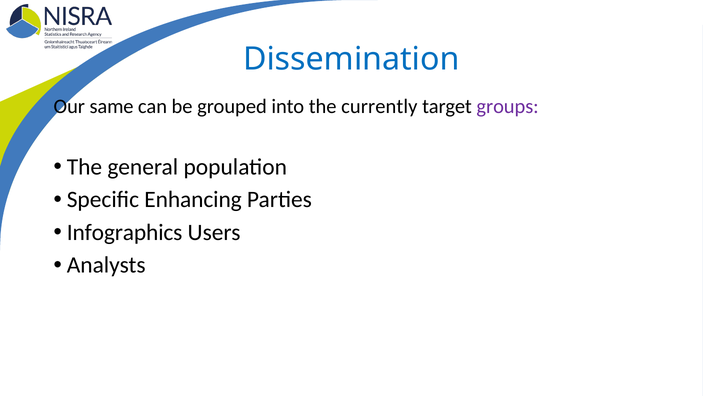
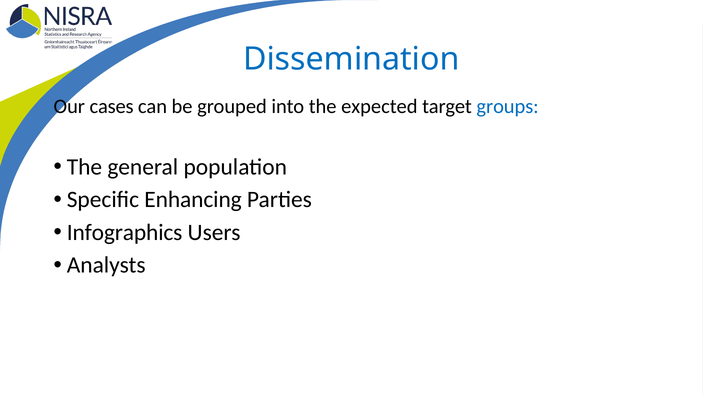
same: same -> cases (112, 106)
currently: currently -> expected (379, 106)
groups colour: purple -> blue (508, 106)
